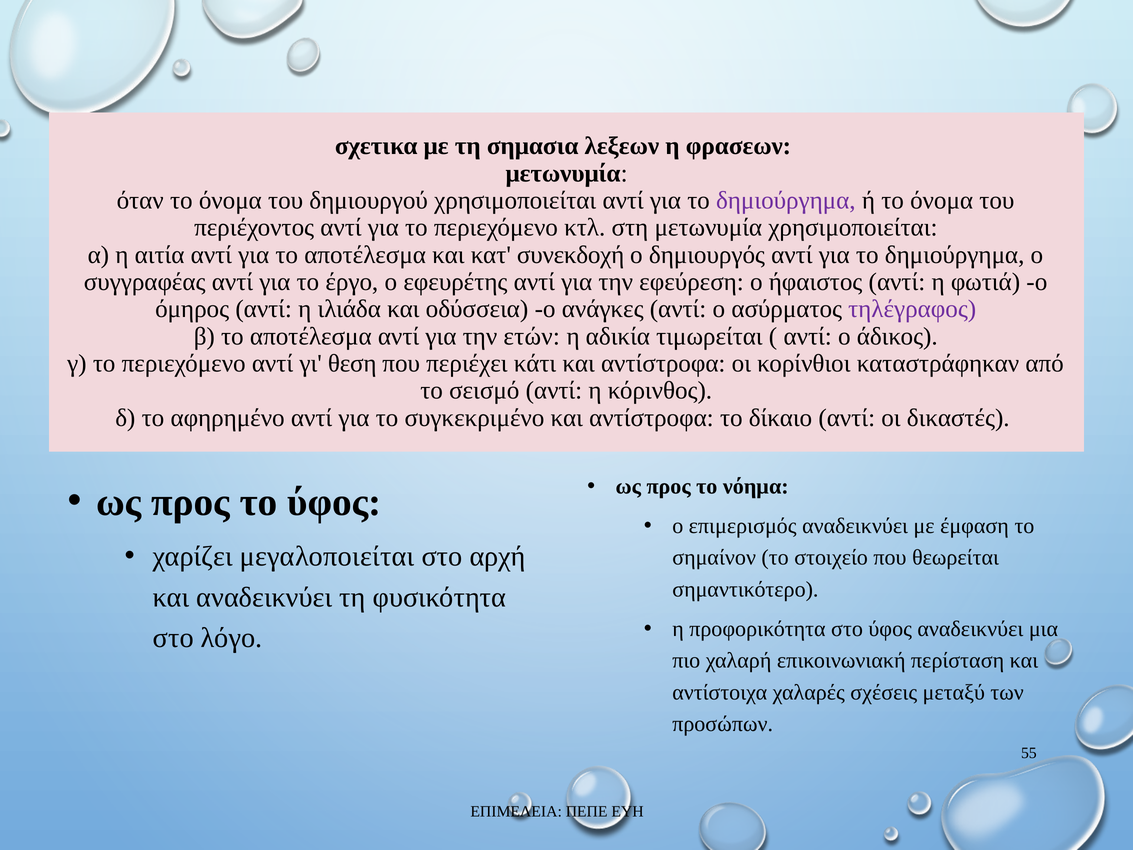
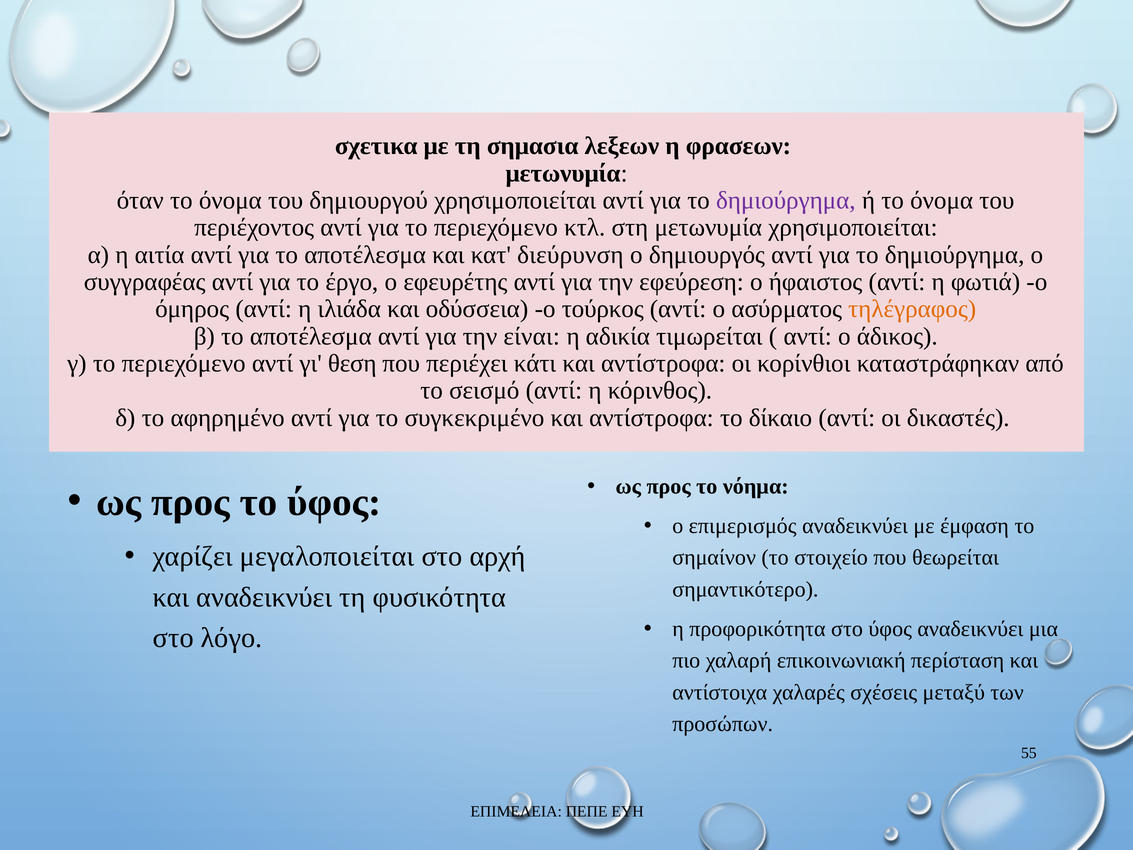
συνεκδοχή: συνεκδοχή -> διεύρυνση (570, 255)
ανάγκες: ανάγκες -> τούρκος (603, 309)
τηλέγραφος colour: purple -> orange (912, 309)
ετών: ετών -> είναι (532, 336)
